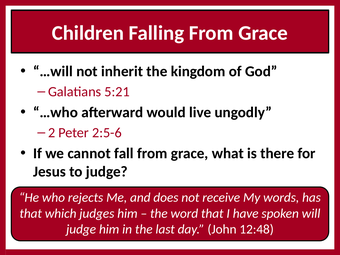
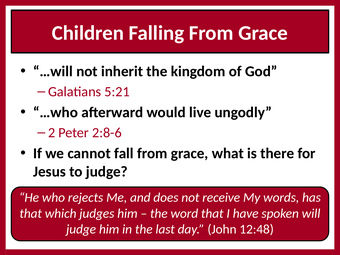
2:5-6: 2:5-6 -> 2:8-6 (107, 133)
